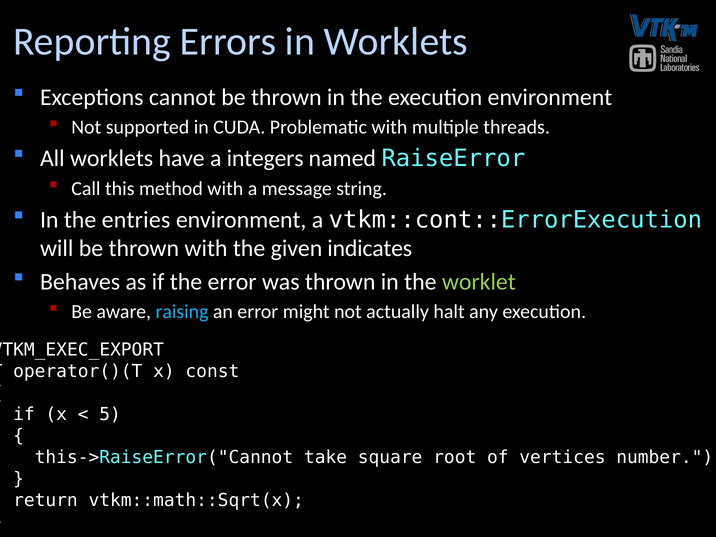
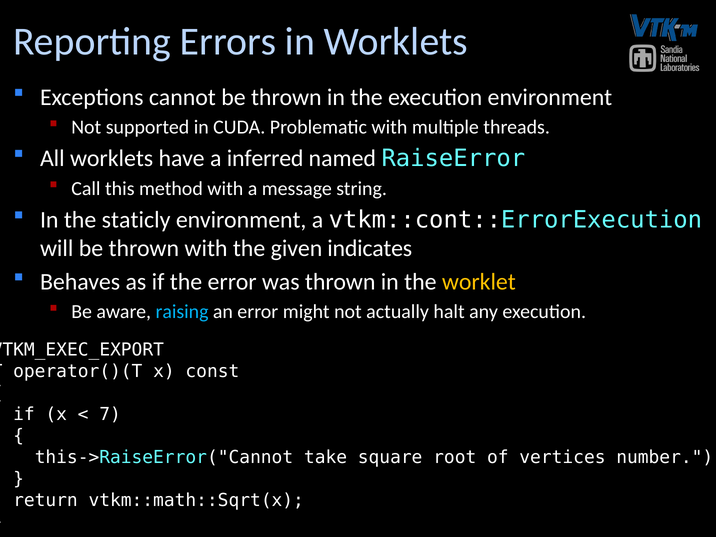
integers: integers -> inferred (265, 158)
entries: entries -> staticly (136, 220)
worklet colour: light green -> yellow (479, 282)
5: 5 -> 7 (110, 415)
